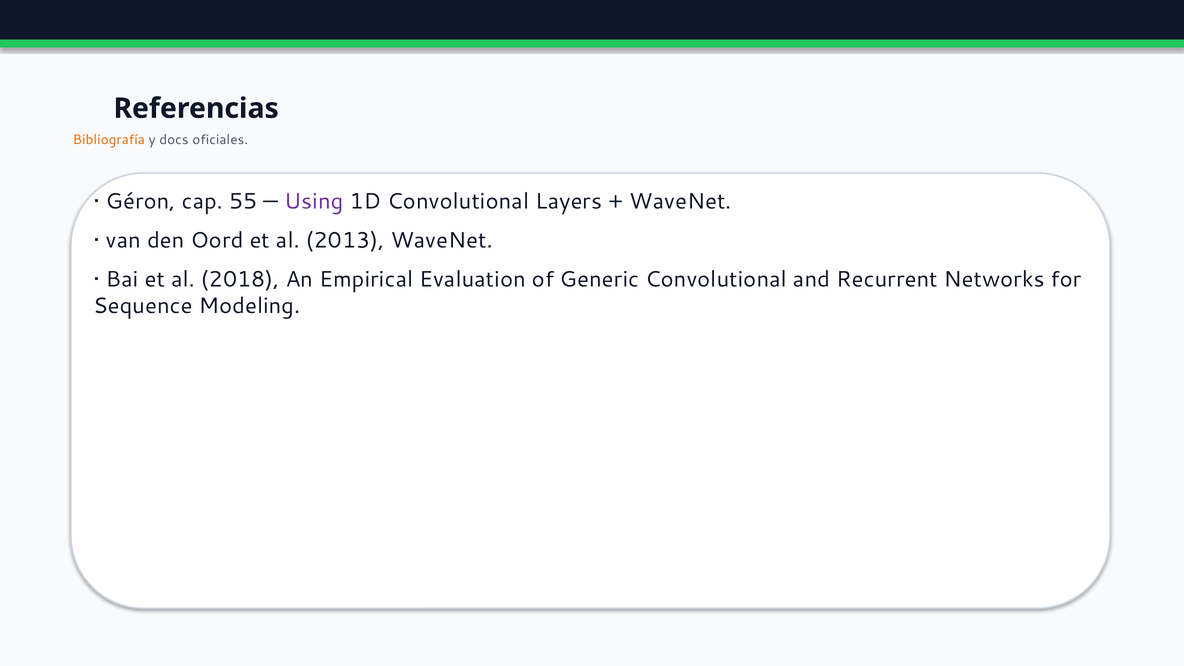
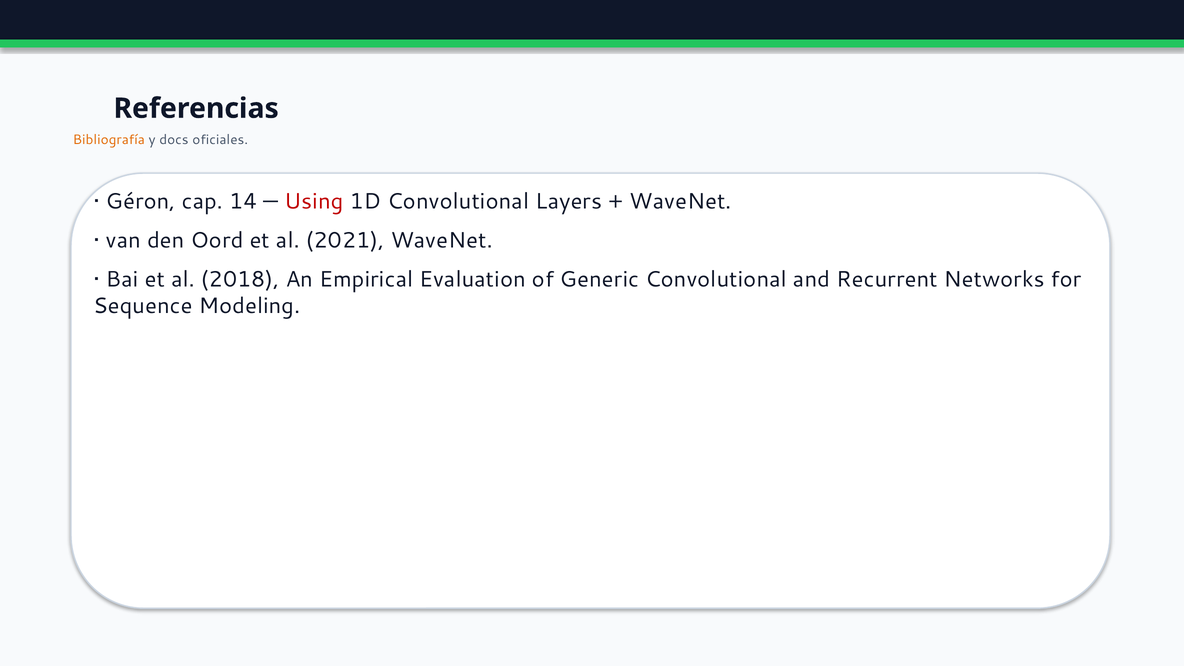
55: 55 -> 14 (243, 201)
Using colour: purple -> red (314, 201)
2013: 2013 -> 2021 (345, 240)
